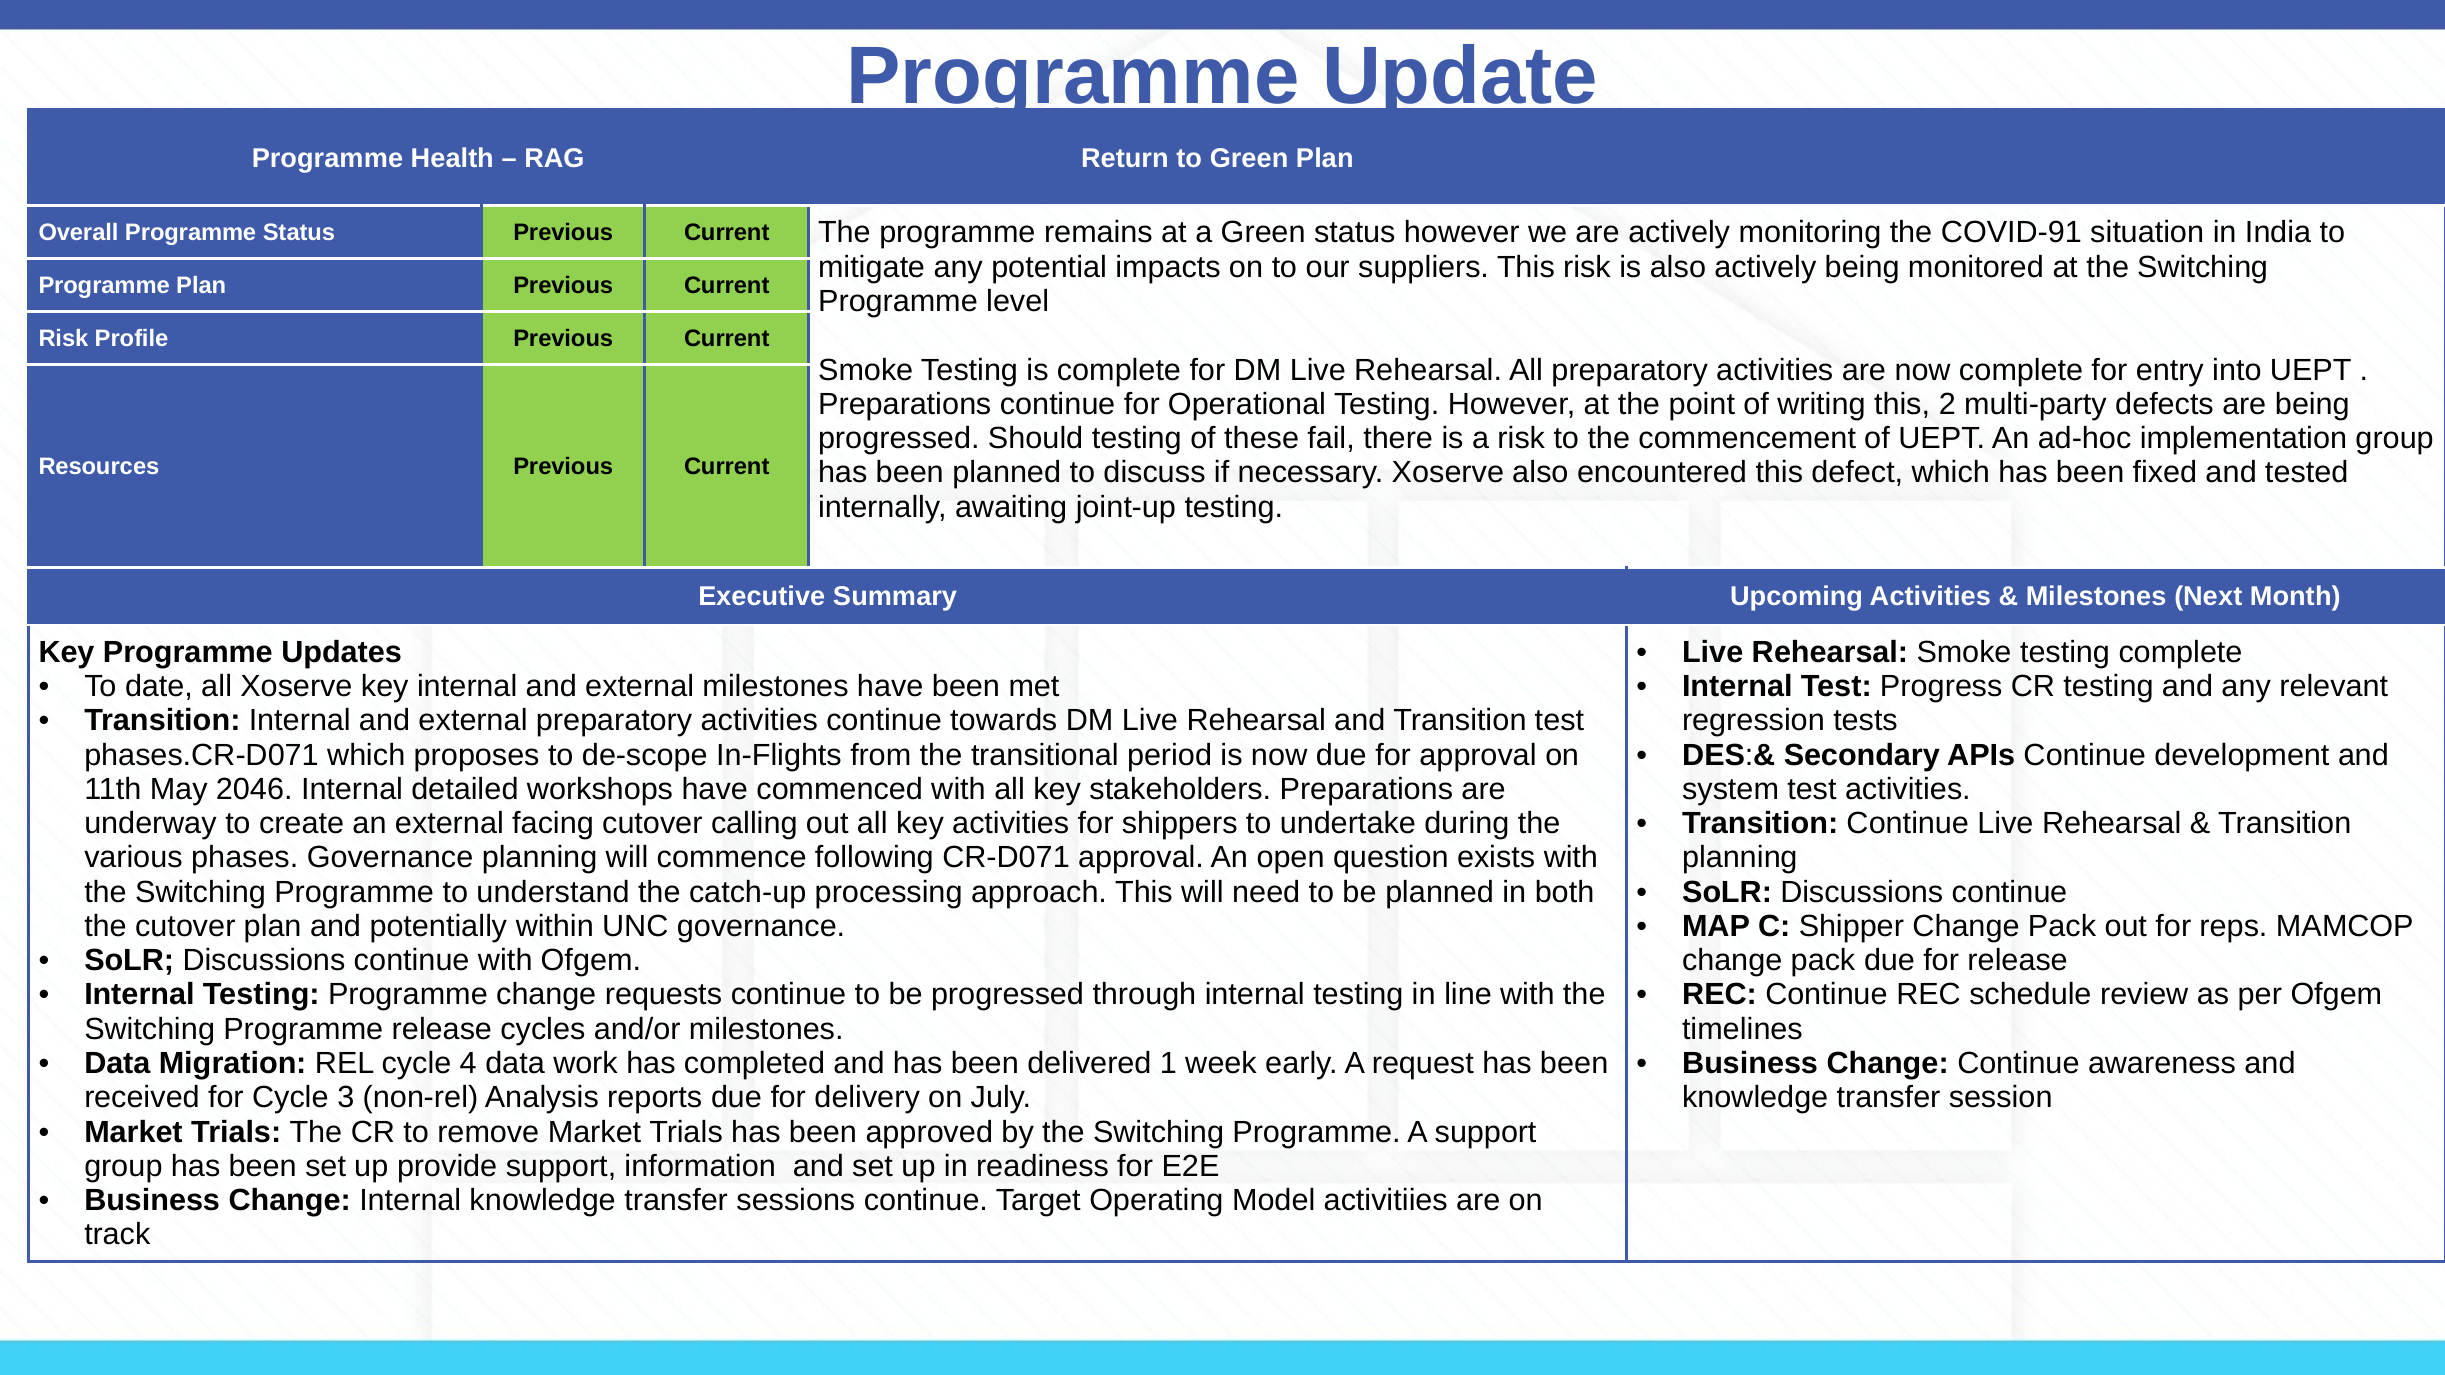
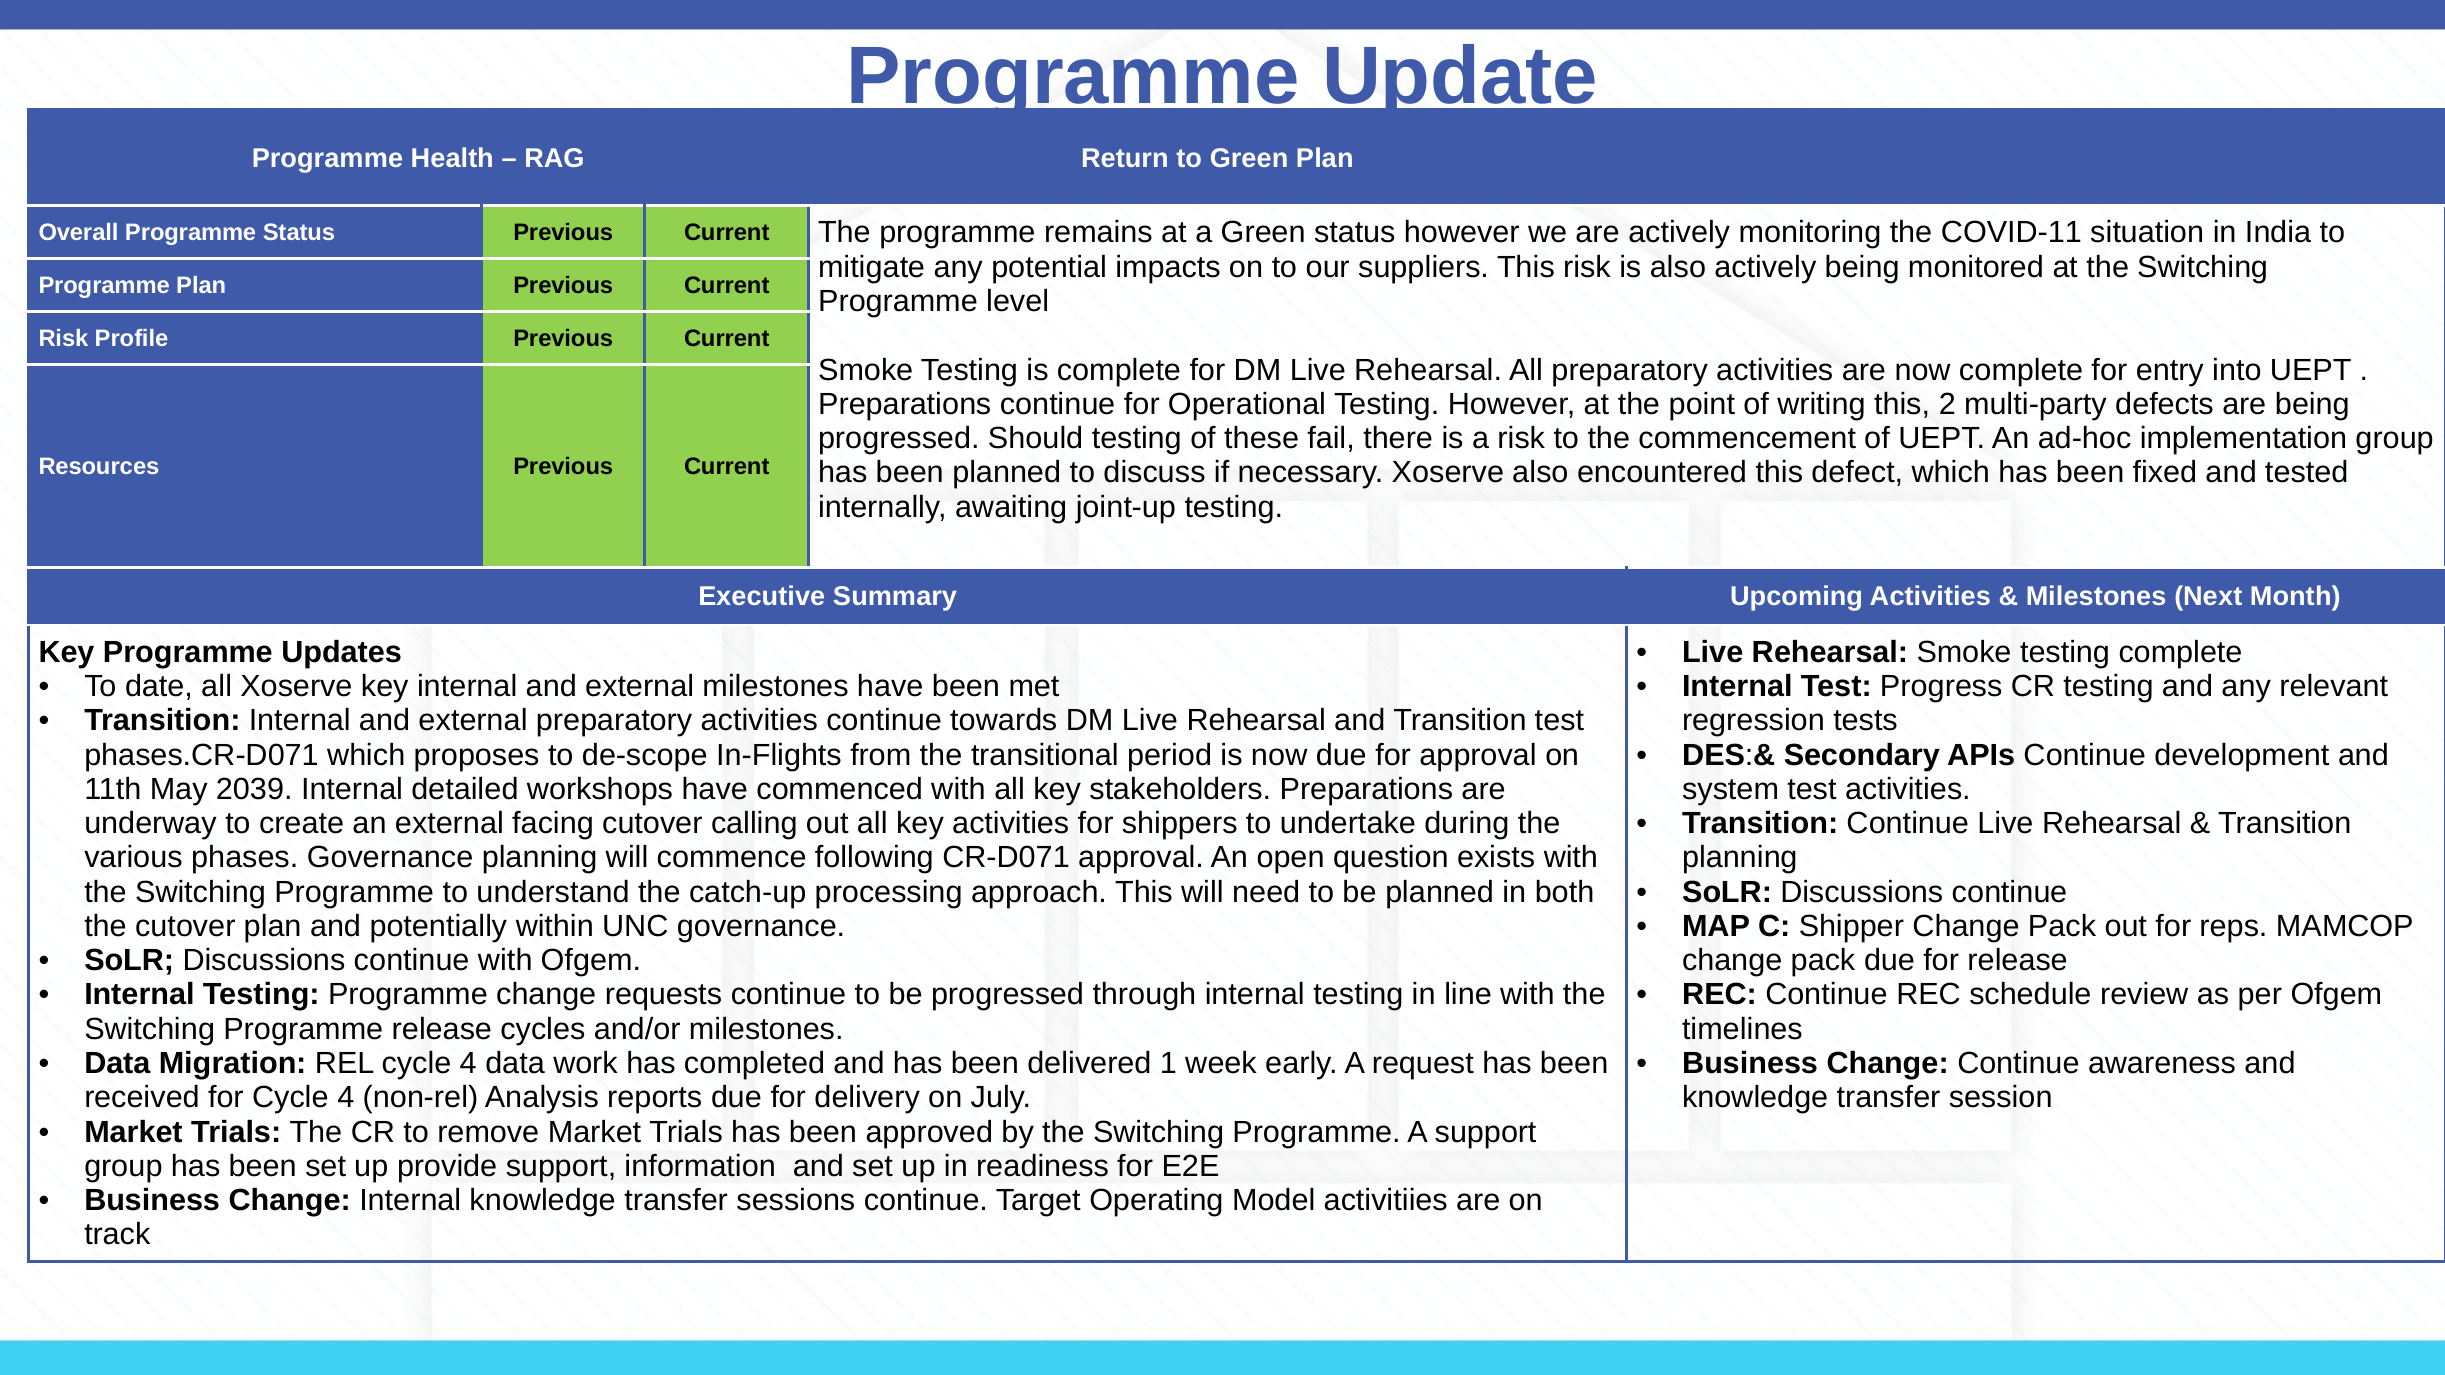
COVID-91: COVID-91 -> COVID-11 (2011, 233)
2046: 2046 -> 2039 (254, 790)
for Cycle 3: 3 -> 4 (346, 1098)
